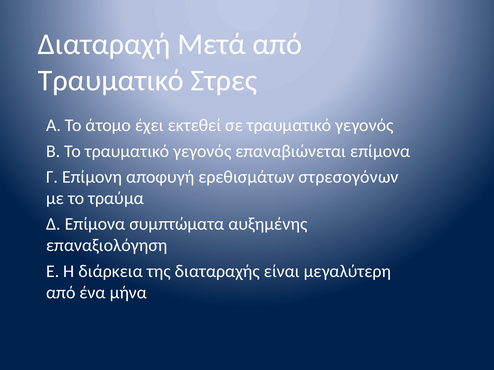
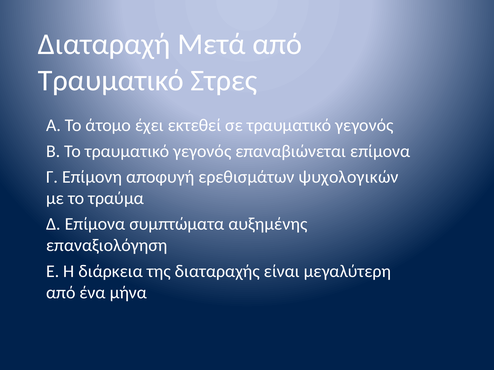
στρεσογόνων: στρεσογόνων -> ψυχολογικών (349, 177)
